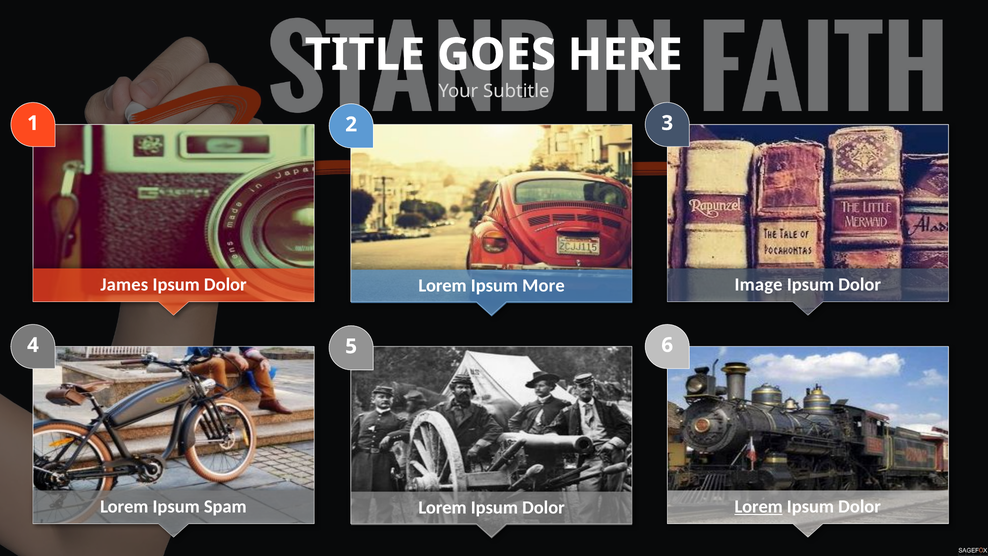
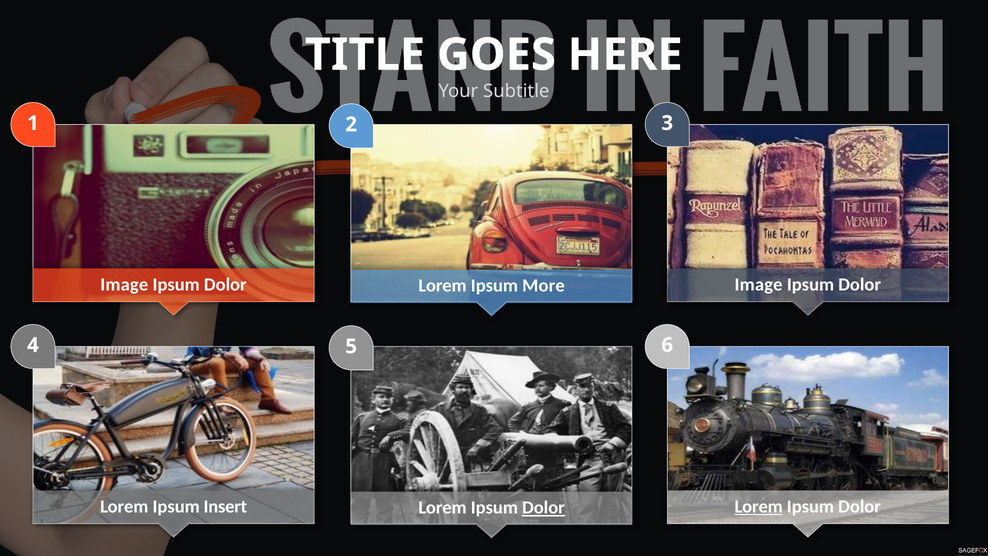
James: James -> Image (124, 284)
Spam: Spam -> Insert (225, 506)
Dolor underline: none -> present (543, 508)
